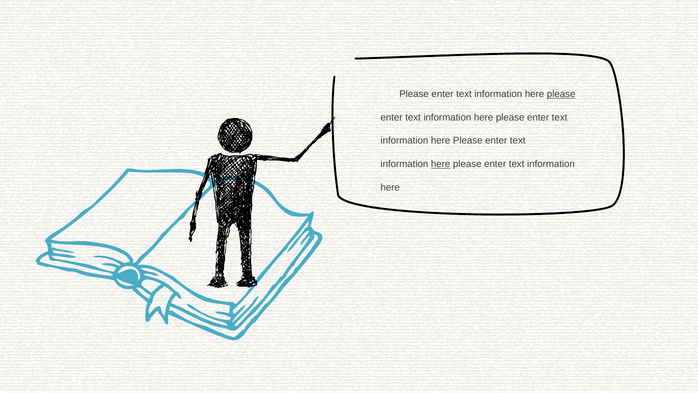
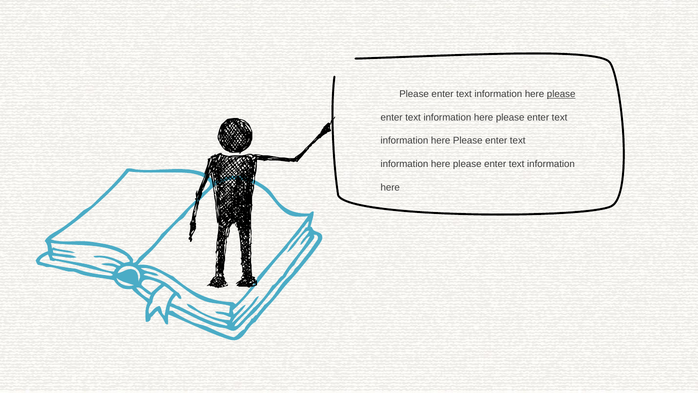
here underline: present -> none (441, 164)
